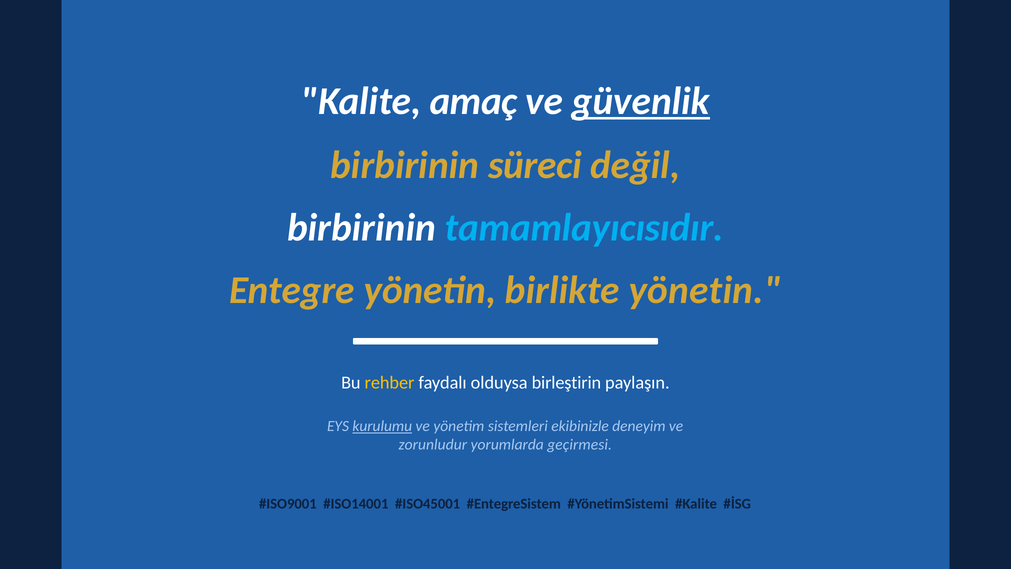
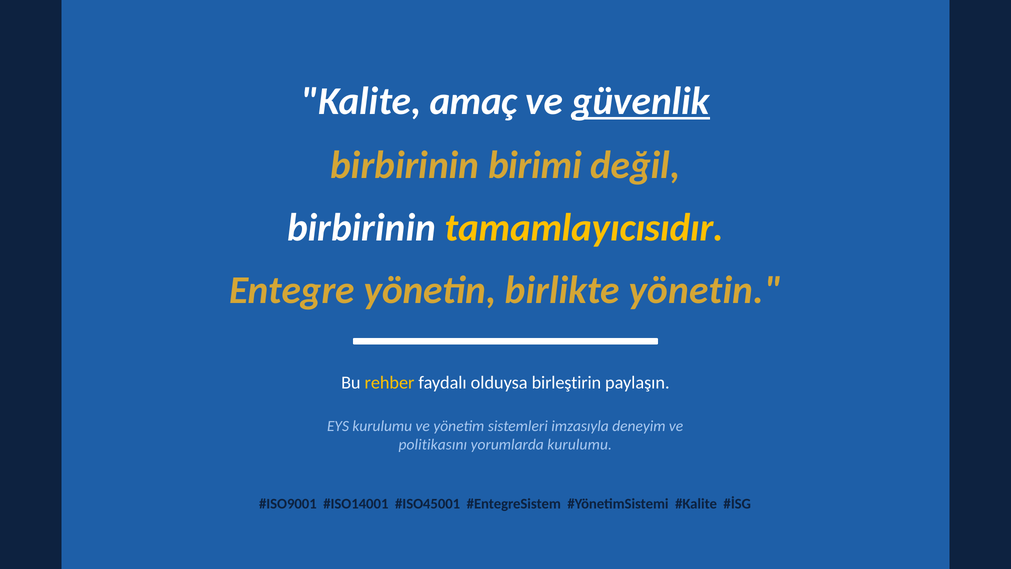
süreci: süreci -> birimi (535, 165)
tamamlayıcısıdır colour: light blue -> yellow (584, 228)
kurulumu underline: present -> none (382, 426)
ekibinizle: ekibinizle -> imzasıyla (580, 426)
zorunludur: zorunludur -> politikasını (433, 445)
yorumlarda geçirmesi: geçirmesi -> kurulumu (580, 445)
